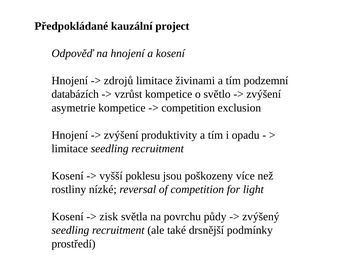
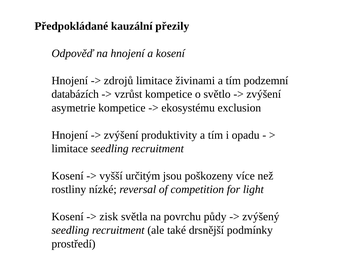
project: project -> přezily (172, 26)
competition: competition -> ekosystému (188, 108)
poklesu: poklesu -> určitým (143, 176)
